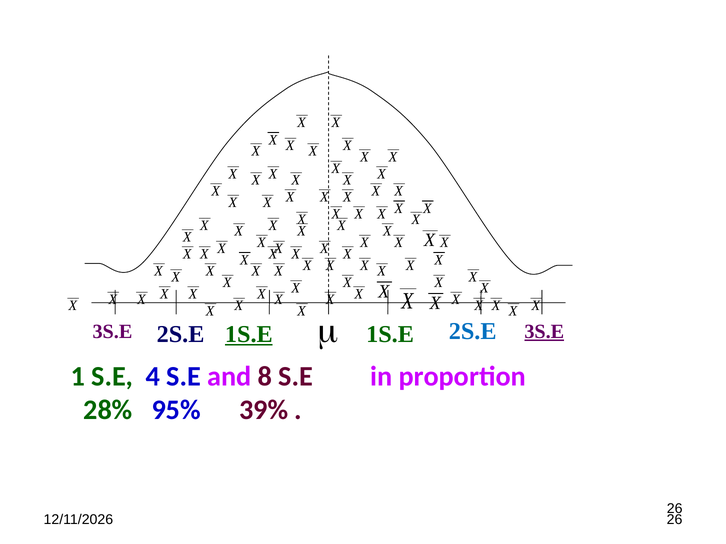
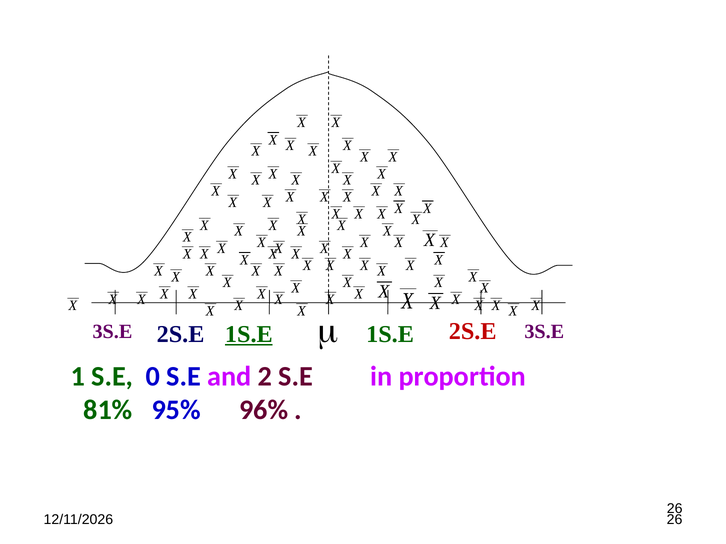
2S.E colour: blue -> red (473, 332)
3S.E underline: present -> none (544, 332)
4: 4 -> 0 (153, 377)
8: 8 -> 2 (265, 377)
28%: 28% -> 81% (108, 410)
39%: 39% -> 96% (264, 410)
